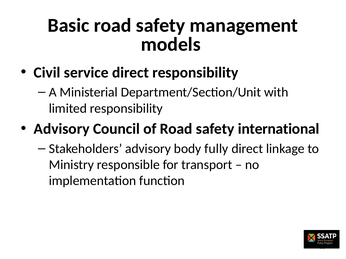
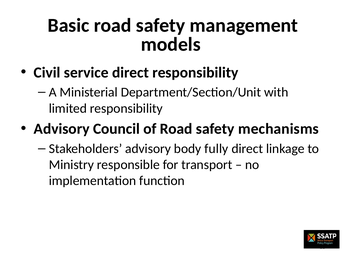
international: international -> mechanisms (278, 129)
